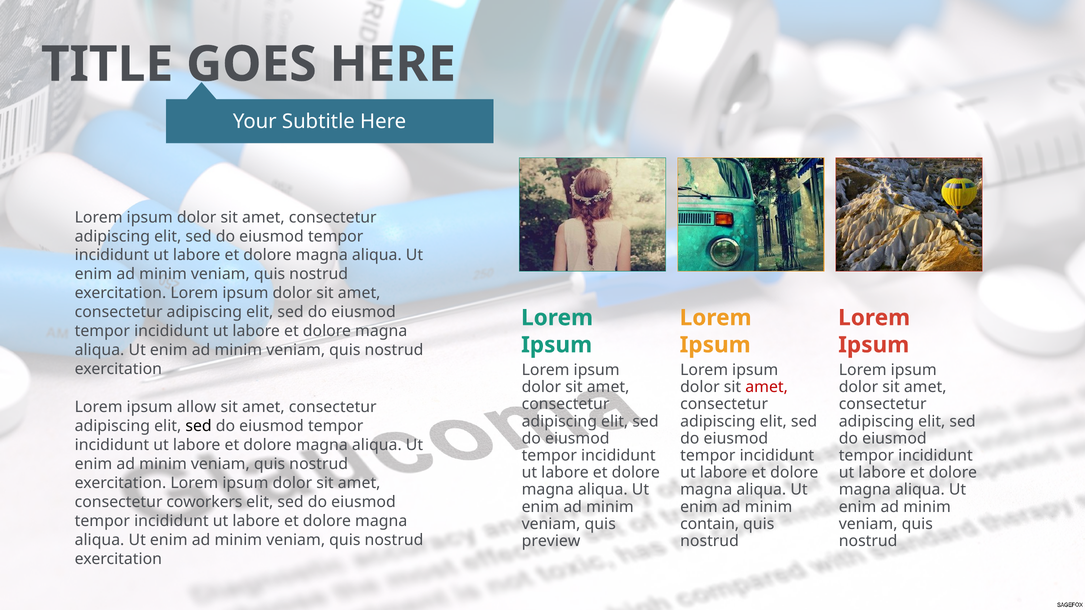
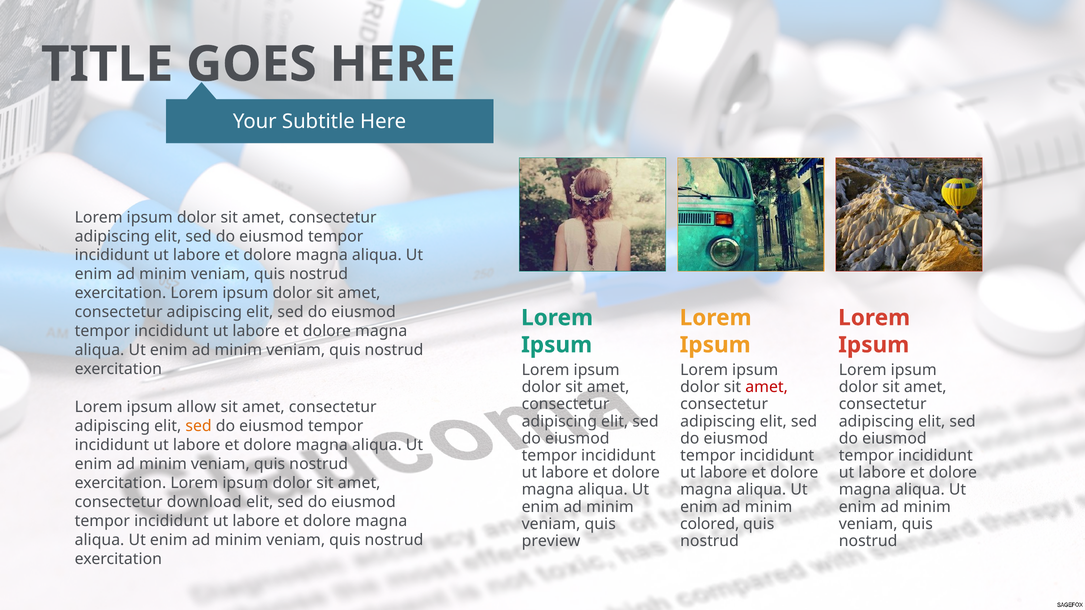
sed colour: black -> orange (199, 426)
coworkers: coworkers -> download (204, 502)
contain: contain -> colored (710, 524)
